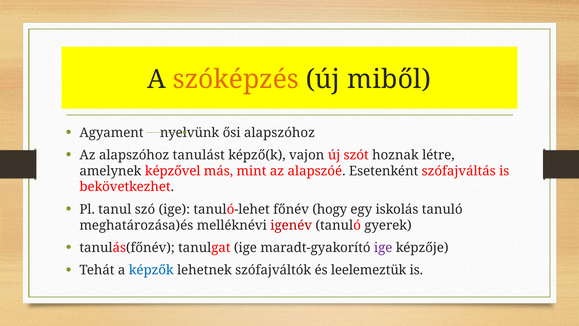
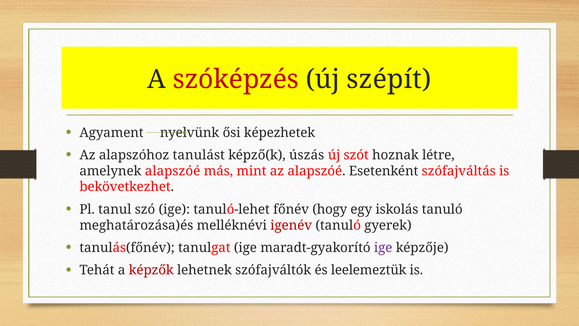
szóképzés colour: orange -> red (236, 79)
miből: miből -> szépít (389, 79)
ősi alapszóhoz: alapszóhoz -> képezhetek (280, 132)
vajon: vajon -> úszás (307, 155)
amelynek képzővel: képzővel -> alapszóé (173, 171)
képzők colour: blue -> red (151, 270)
